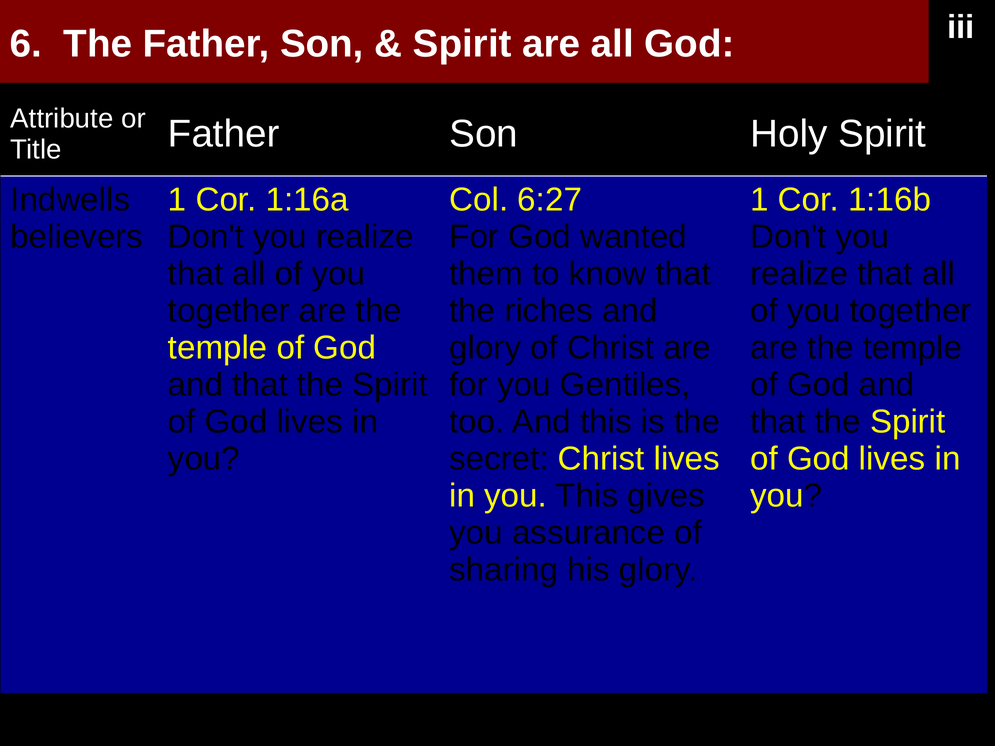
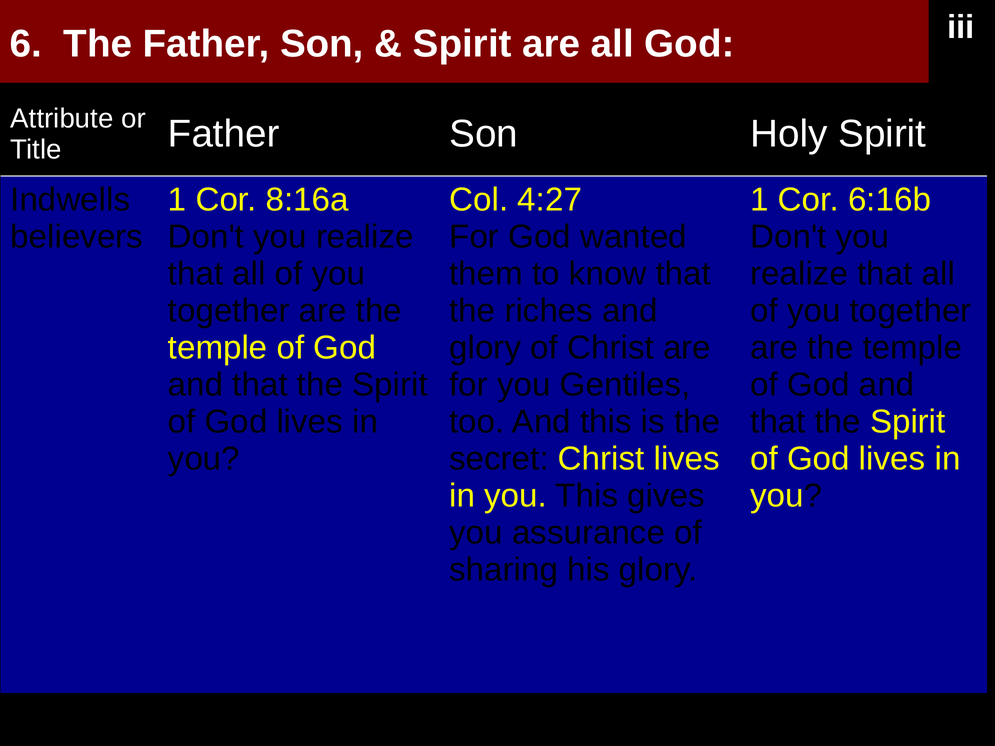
1:16a: 1:16a -> 8:16a (307, 200)
6:27: 6:27 -> 4:27 (550, 200)
1:16b: 1:16b -> 6:16b (889, 200)
